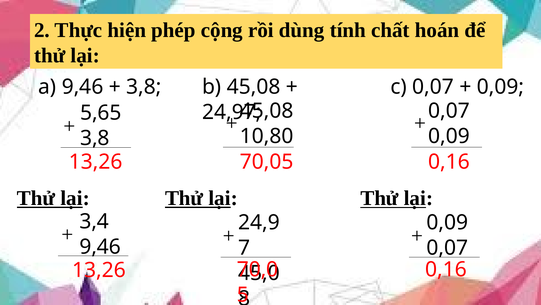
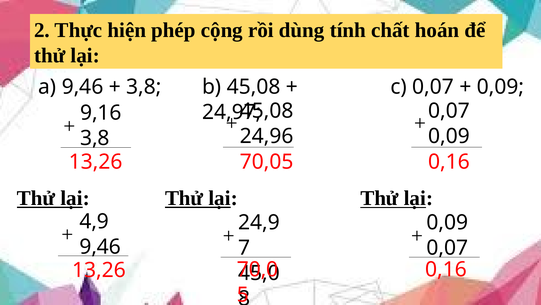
5,65: 5,65 -> 9,16 (101, 113)
10,80: 10,80 -> 24,96 (267, 136)
3,4: 3,4 -> 4,9 (94, 221)
